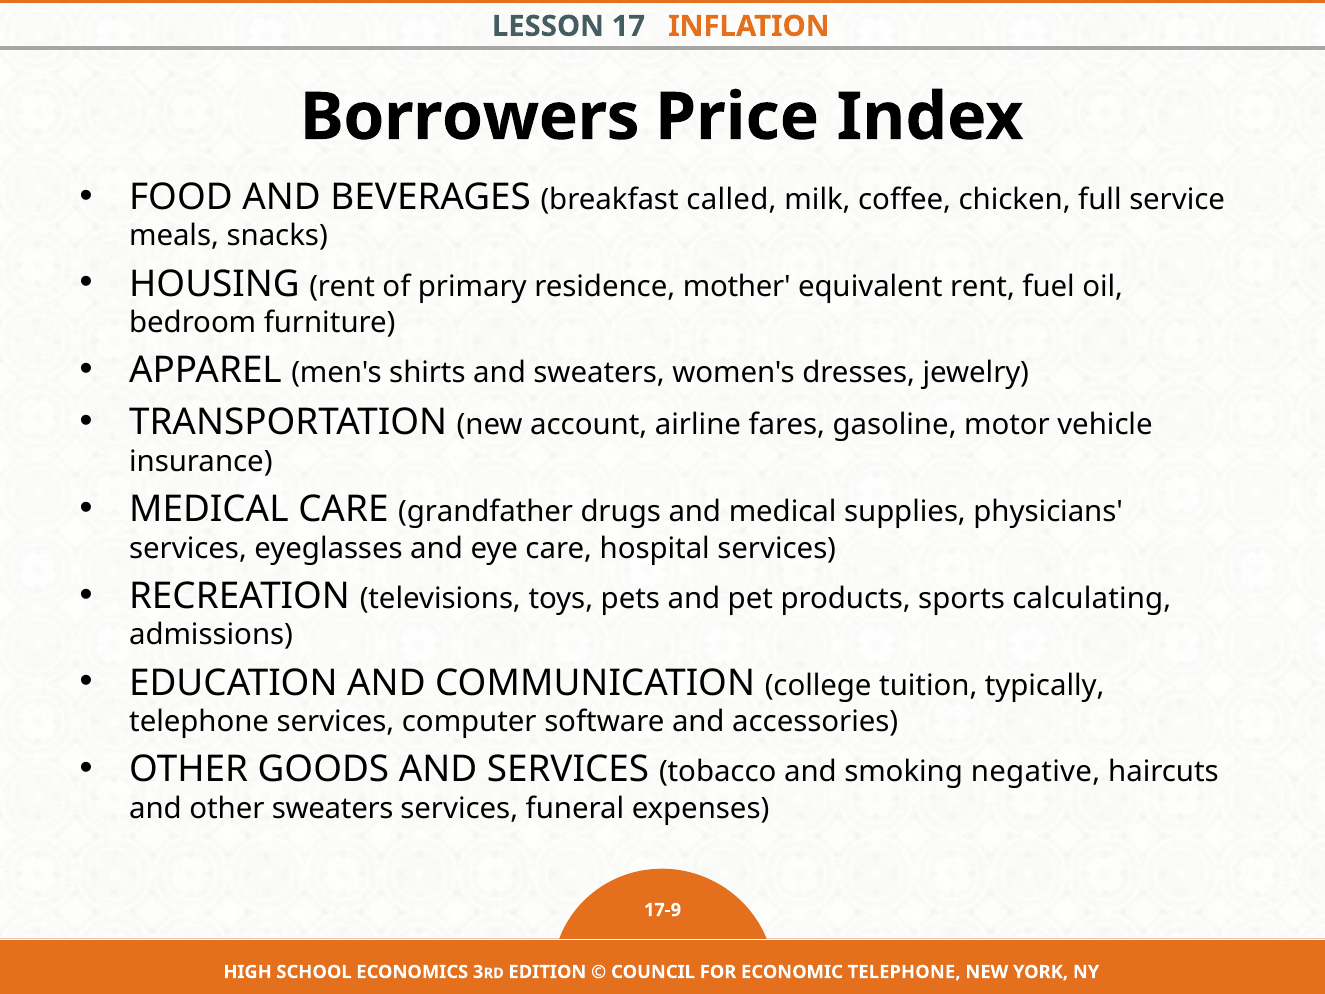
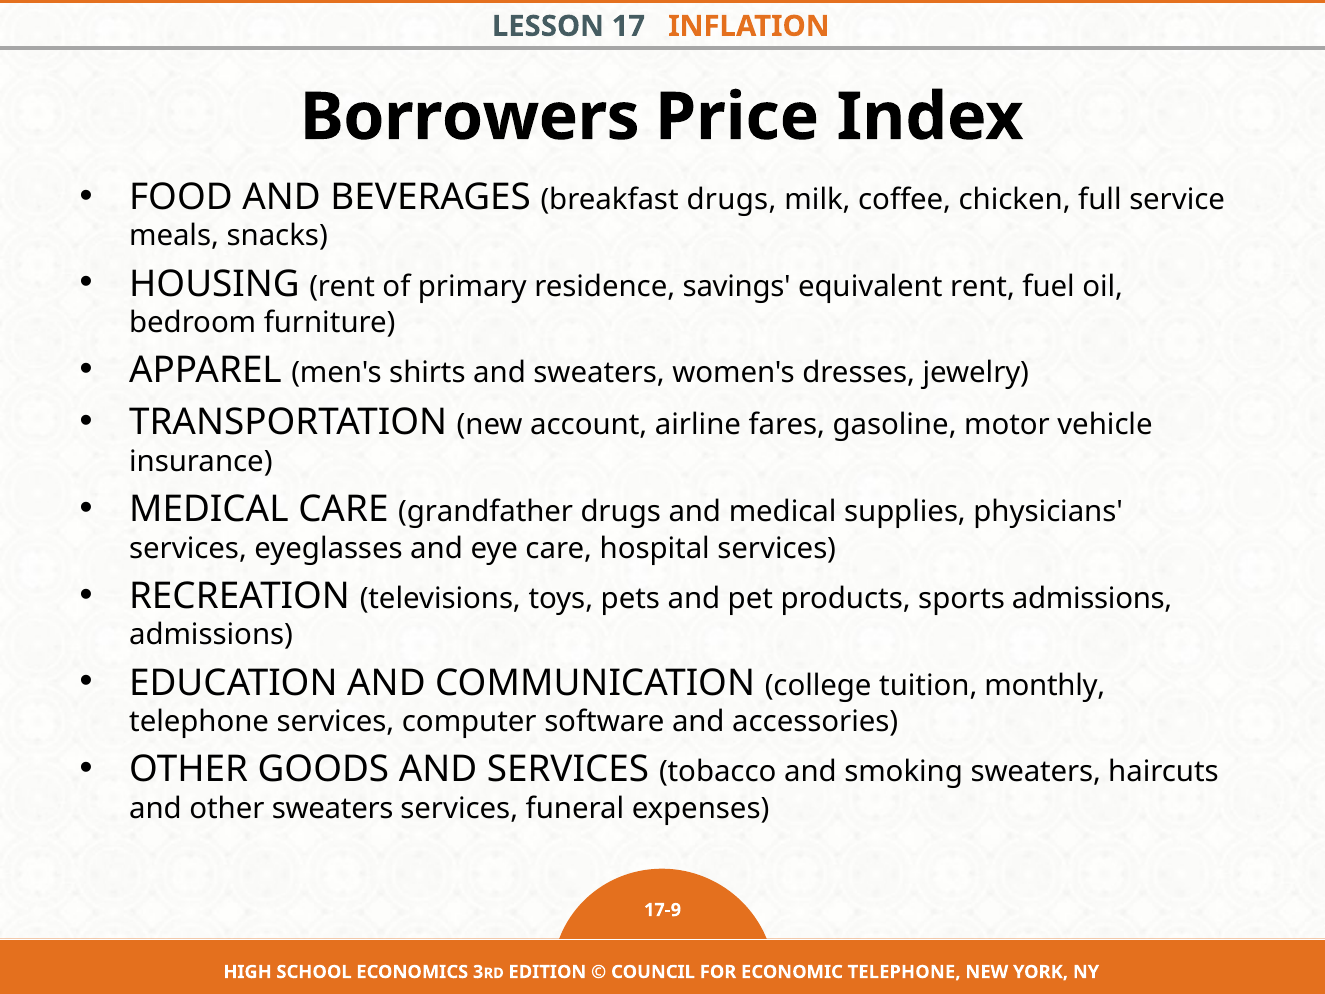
breakfast called: called -> drugs (732, 199)
mother: mother -> savings (737, 286)
sports calculating: calculating -> admissions (1092, 598)
typically: typically -> monthly (1045, 685)
smoking negative: negative -> sweaters (1036, 772)
